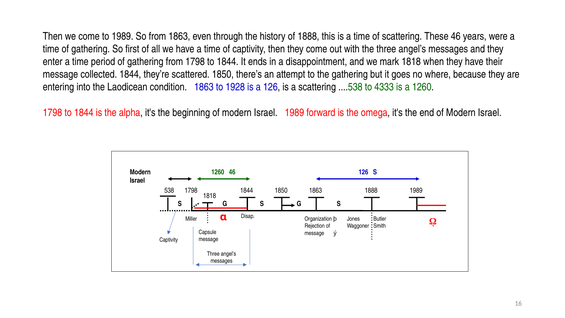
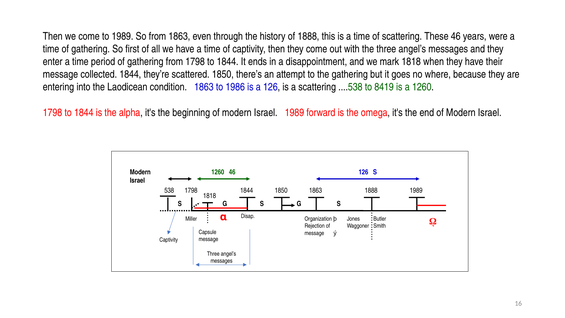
1928: 1928 -> 1986 (235, 87)
4333: 4333 -> 8419 (384, 87)
